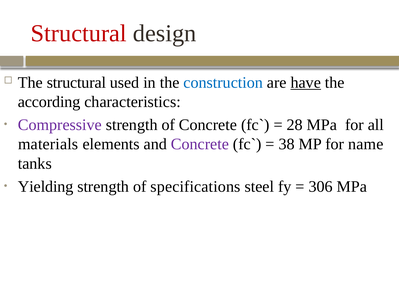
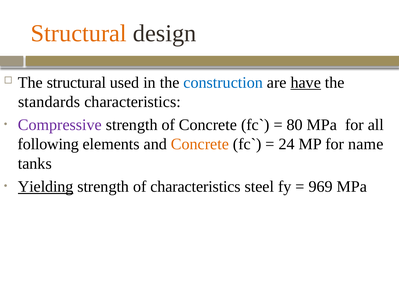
Structural colour: red -> orange (79, 33)
according: according -> standards (49, 102)
28: 28 -> 80 (295, 125)
materials: materials -> following (48, 144)
Concrete colour: purple -> orange (200, 144)
38: 38 -> 24 (287, 144)
Yielding underline: none -> present (46, 187)
of specifications: specifications -> characteristics (196, 187)
306: 306 -> 969 (321, 187)
